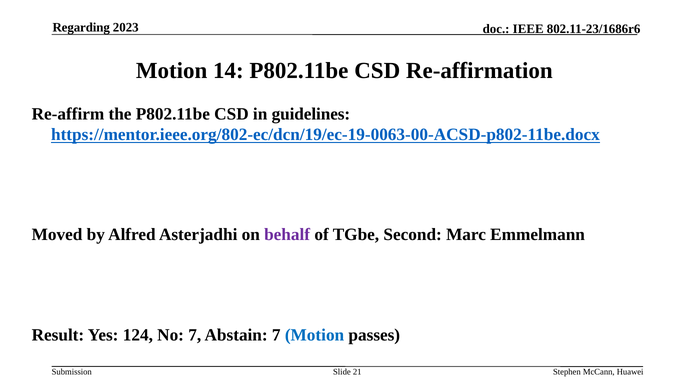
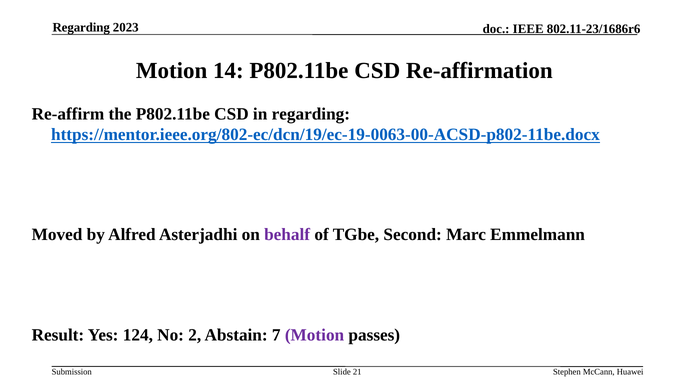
in guidelines: guidelines -> regarding (311, 114)
No 7: 7 -> 2 (195, 334)
Motion colour: blue -> purple (315, 334)
